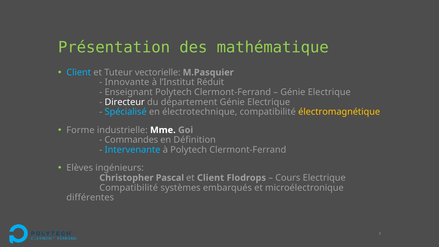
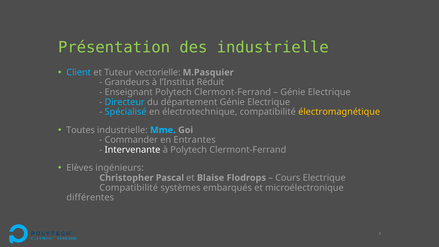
des mathématique: mathématique -> industrielle (273, 47)
Innovante: Innovante -> Grandeurs (127, 82)
Directeur colour: white -> light blue (125, 102)
Forme: Forme -> Toutes (81, 130)
Mme colour: white -> light blue (163, 130)
Commandes: Commandes -> Commander (131, 140)
Définition: Définition -> Entrantes (195, 140)
Intervenante colour: light blue -> white (133, 150)
et Client: Client -> Blaise (211, 178)
